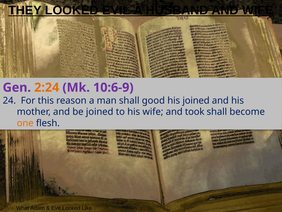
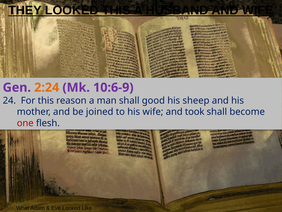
LOOKED EVIL: EVIL -> THIS (116, 10)
his joined: joined -> sheep (196, 100)
one colour: orange -> red (25, 123)
